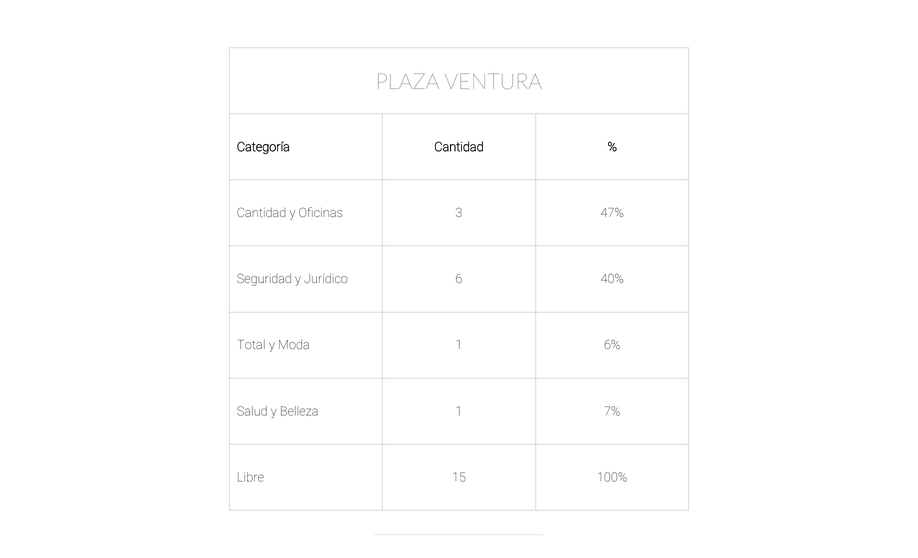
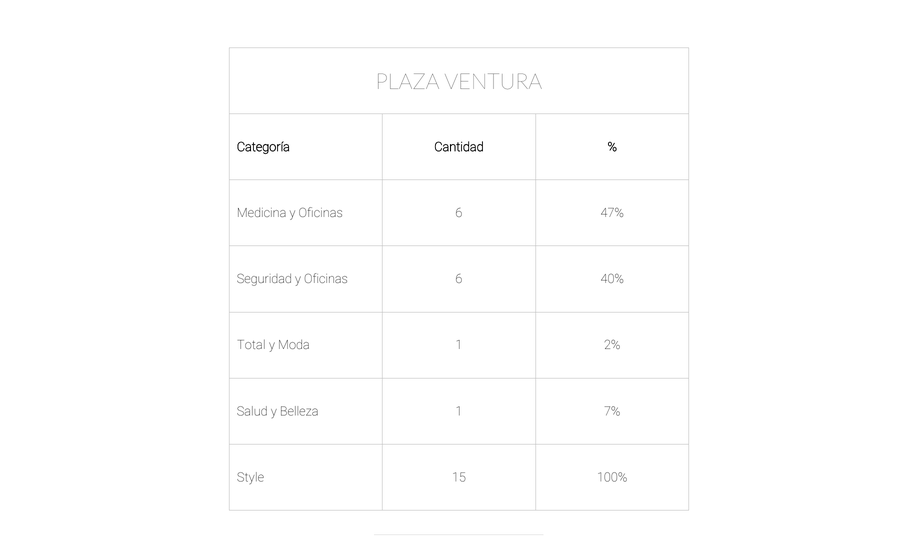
Cantidad: Cantidad -> Medicina (262, 213)
3: 3 -> 6 (459, 213)
Jurídico: Jurídico -> Oficinas (326, 279)
6%: 6% -> 2% (612, 345)
Libre: Libre -> Style (250, 477)
